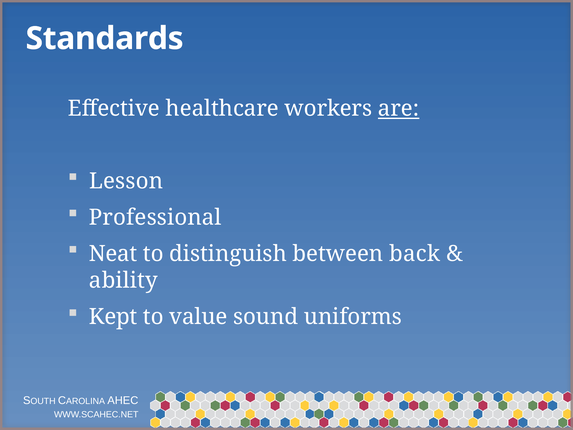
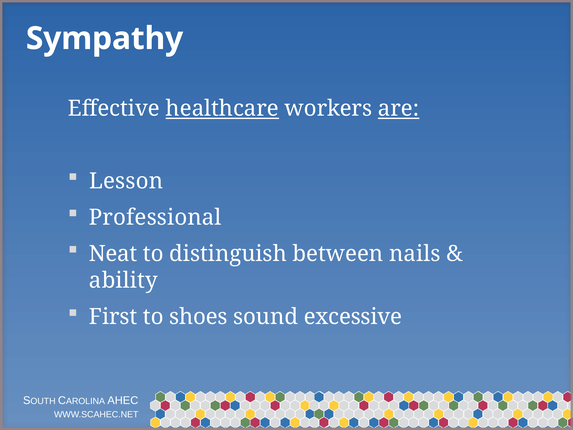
Standards: Standards -> Sympathy (105, 39)
healthcare underline: none -> present (222, 109)
back: back -> nails (415, 254)
Kept: Kept -> First (113, 317)
value: value -> shoes (198, 317)
uniforms: uniforms -> excessive (353, 317)
